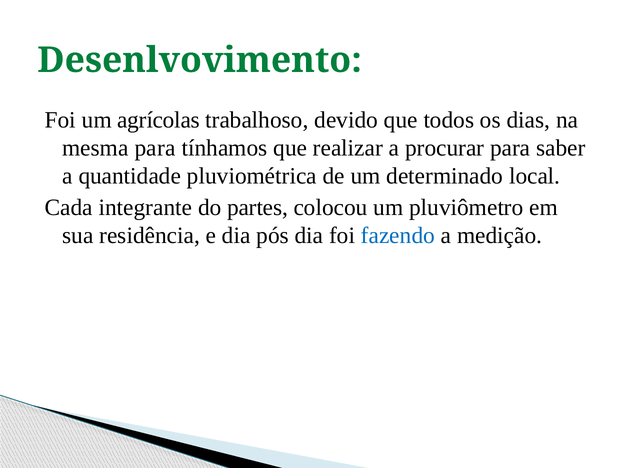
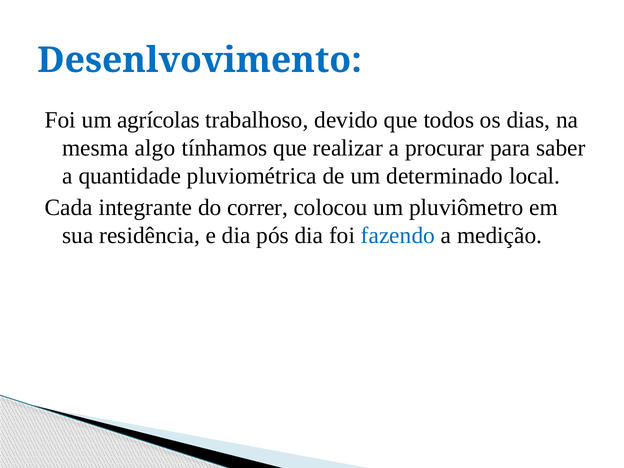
Desenlvovimento colour: green -> blue (200, 60)
mesma para: para -> algo (155, 148)
partes: partes -> correr (258, 208)
